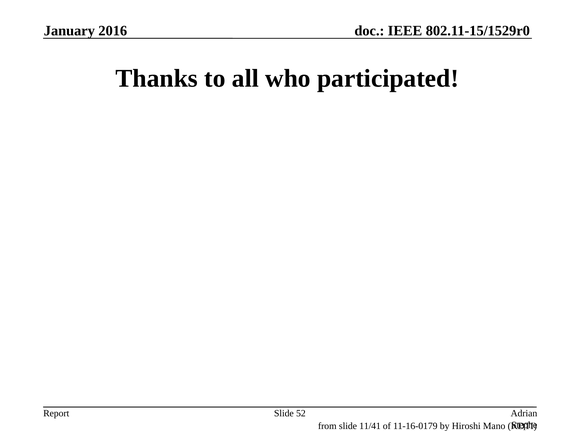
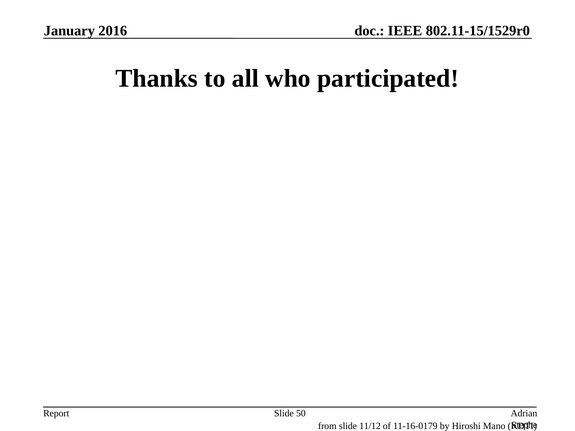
52: 52 -> 50 (301, 414)
11/41: 11/41 -> 11/12 (370, 426)
